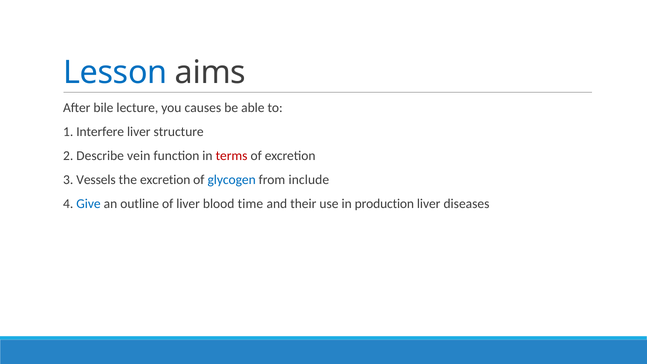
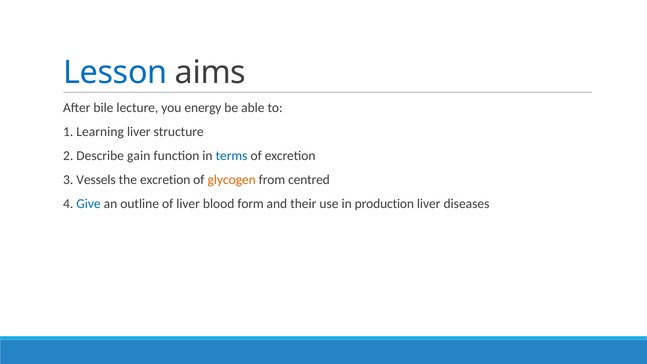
causes: causes -> energy (203, 108)
Interfere: Interfere -> Learning (100, 132)
vein: vein -> gain (139, 156)
terms colour: red -> blue (232, 156)
glycogen colour: blue -> orange (232, 180)
include: include -> centred (309, 180)
time: time -> form (251, 204)
